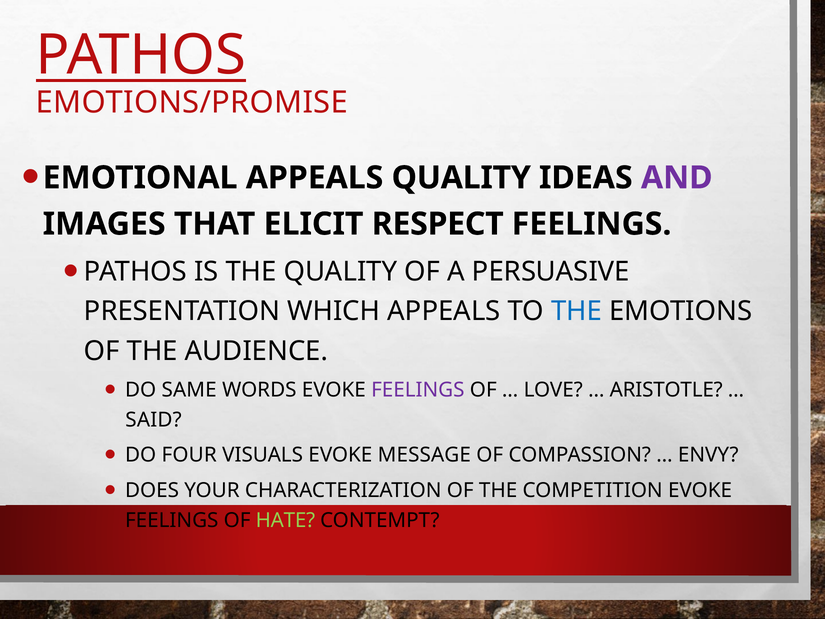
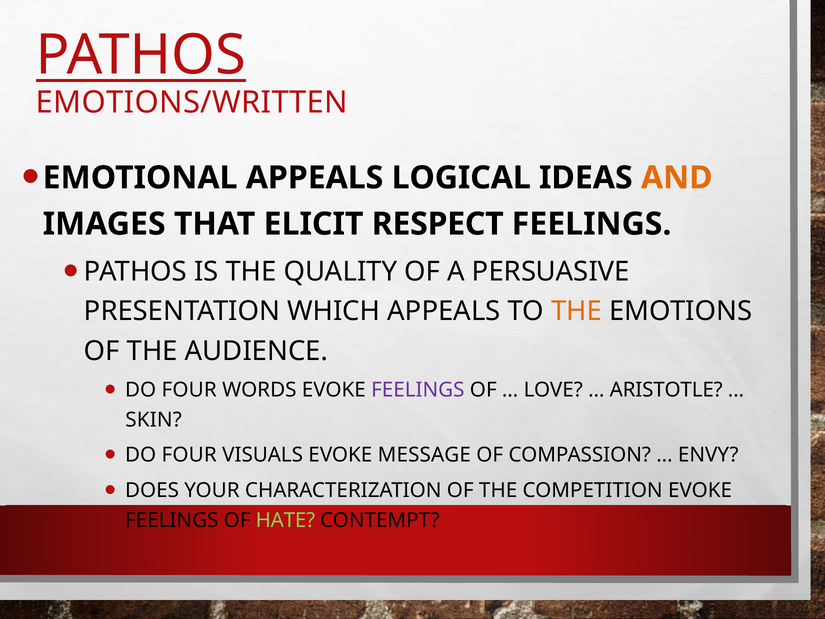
EMOTIONS/PROMISE: EMOTIONS/PROMISE -> EMOTIONS/WRITTEN (192, 102)
APPEALS QUALITY: QUALITY -> LOGICAL (461, 178)
AND colour: purple -> orange (677, 178)
THE colour: blue -> orange (577, 311)
SAME: SAME -> FOUR (189, 390)
SAID: SAID -> SKIN (154, 420)
